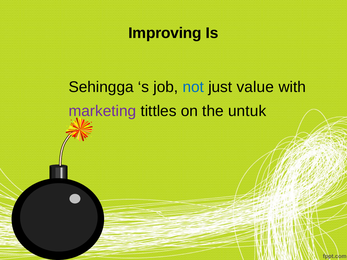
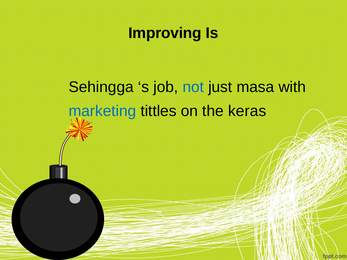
value: value -> masa (255, 87)
marketing colour: purple -> blue (102, 111)
untuk: untuk -> keras (247, 111)
